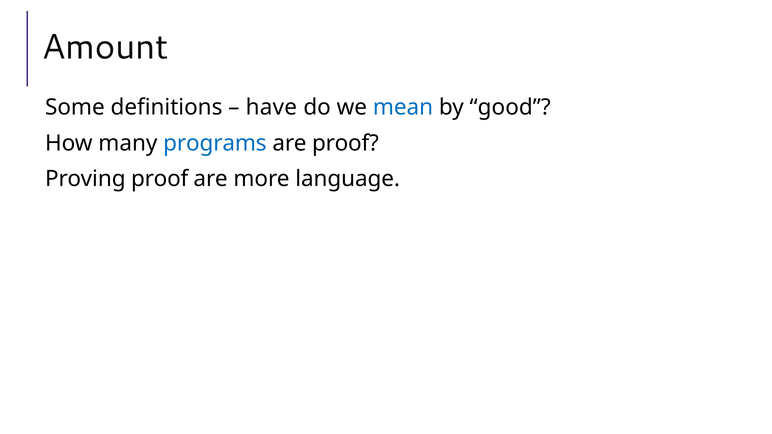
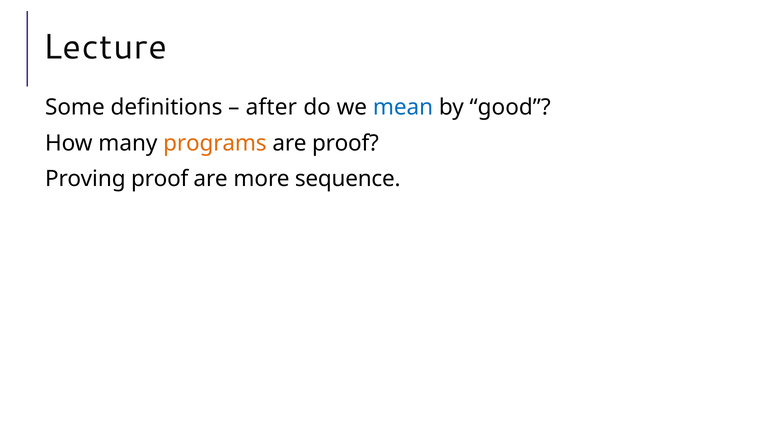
Amount: Amount -> Lecture (105, 47)
have: have -> after (271, 108)
programs colour: blue -> orange (215, 143)
language: language -> sequence (348, 179)
